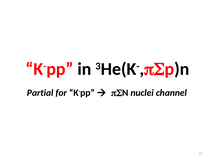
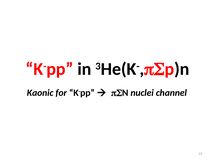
Partial: Partial -> Kaonic (40, 93)
